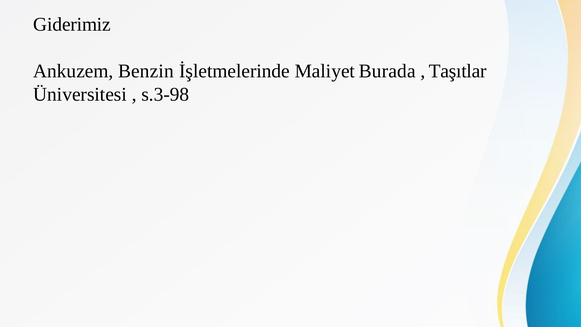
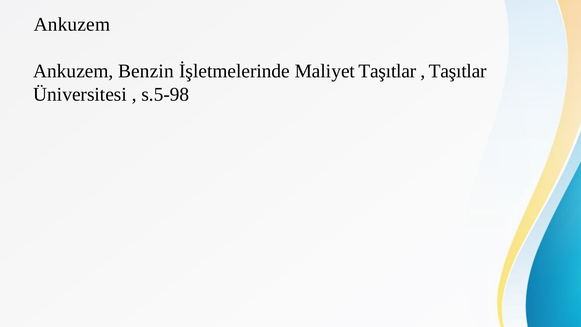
Giderimiz: Giderimiz -> Ankuzem (72, 24)
Maliyet Burada: Burada -> Taşıtlar (387, 71)
s.3-98: s.3-98 -> s.5-98 (165, 94)
